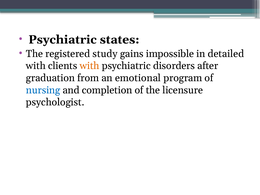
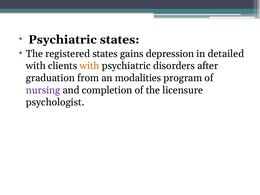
registered study: study -> states (105, 54)
impossible: impossible -> depression (170, 54)
emotional: emotional -> modalities (138, 78)
nursing colour: blue -> purple (43, 90)
